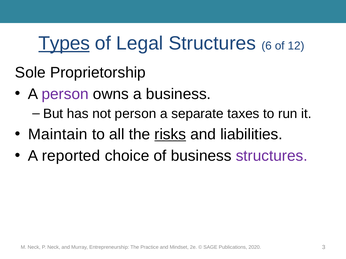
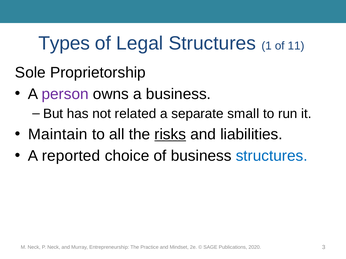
Types underline: present -> none (64, 43)
6: 6 -> 1 (267, 46)
12: 12 -> 11 (296, 46)
not person: person -> related (136, 114)
taxes: taxes -> small (243, 114)
structures colour: purple -> blue (272, 156)
